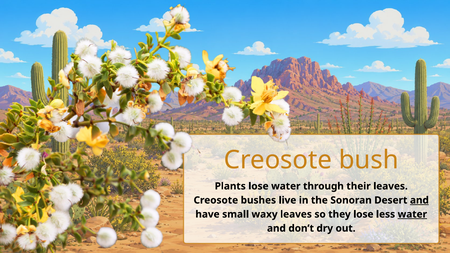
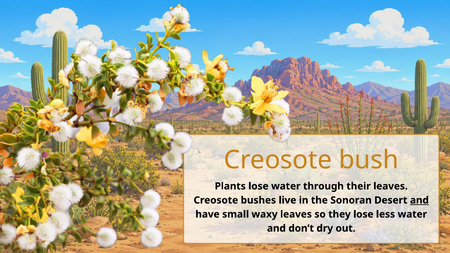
water underline: present -> none (412, 214)
